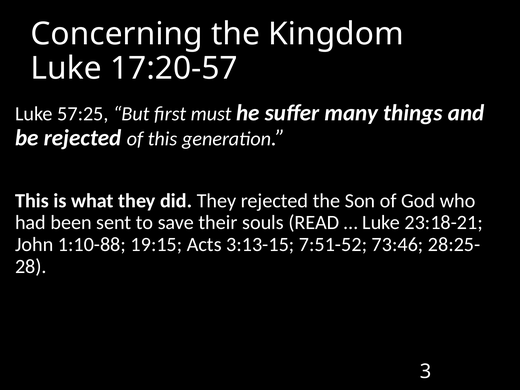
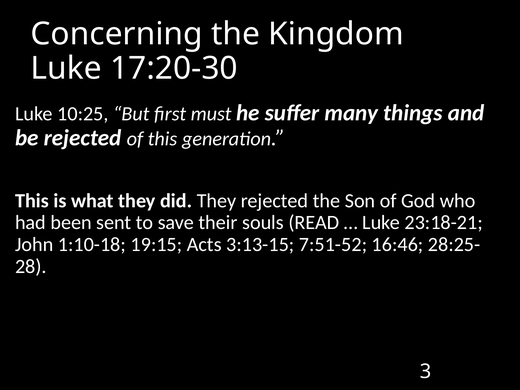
17:20-57: 17:20-57 -> 17:20-30 (174, 68)
57:25: 57:25 -> 10:25 (83, 114)
1:10-88: 1:10-88 -> 1:10-18 (92, 245)
73:46: 73:46 -> 16:46 (397, 245)
